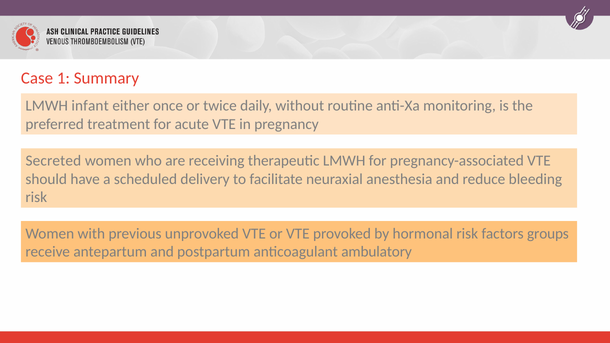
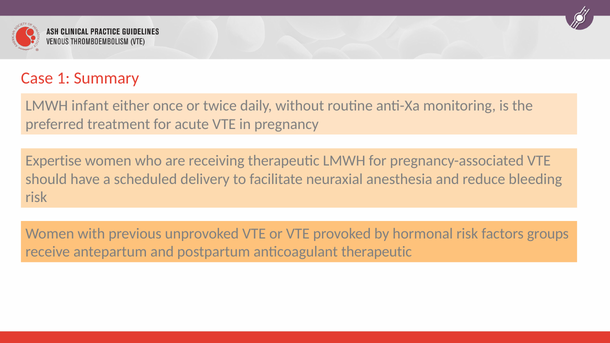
Secreted: Secreted -> Expertise (54, 161)
anticoagulant ambulatory: ambulatory -> therapeutic (377, 252)
